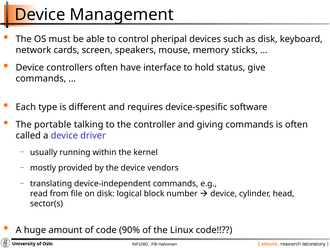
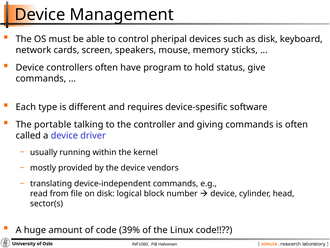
interface: interface -> program (162, 68)
90%: 90% -> 39% (130, 230)
